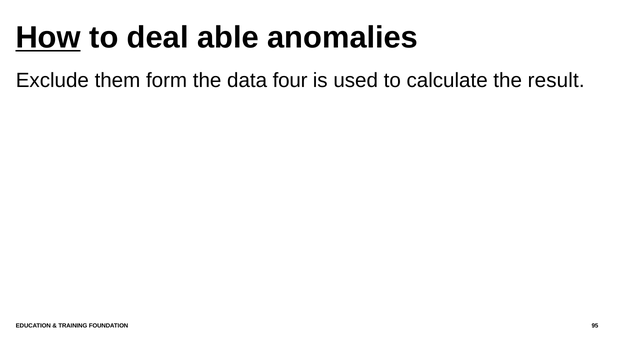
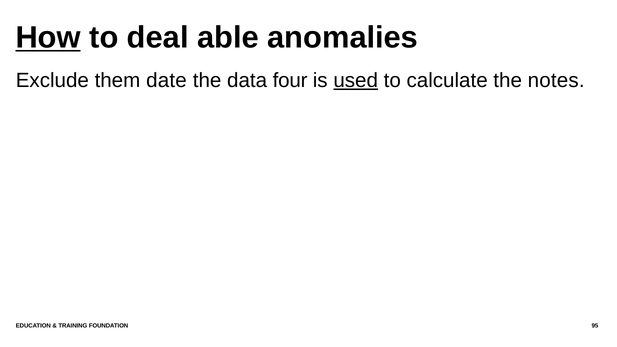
form: form -> date (166, 80)
used underline: none -> present (356, 80)
result: result -> notes (556, 80)
